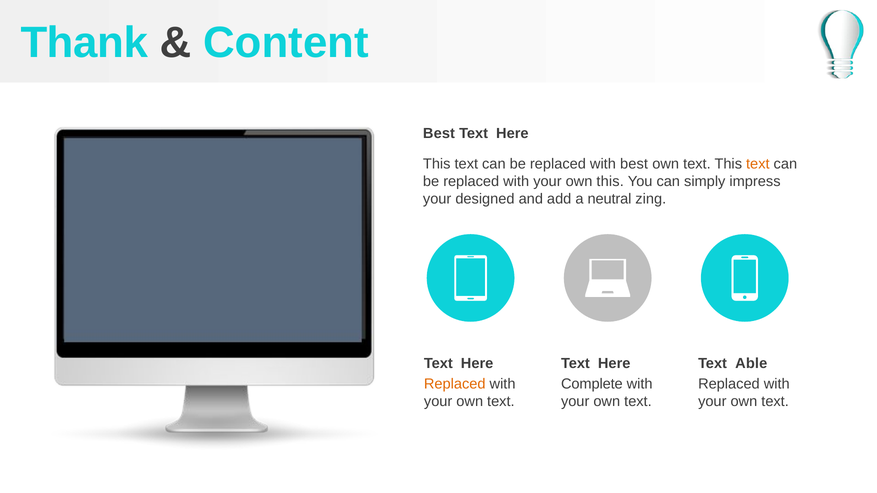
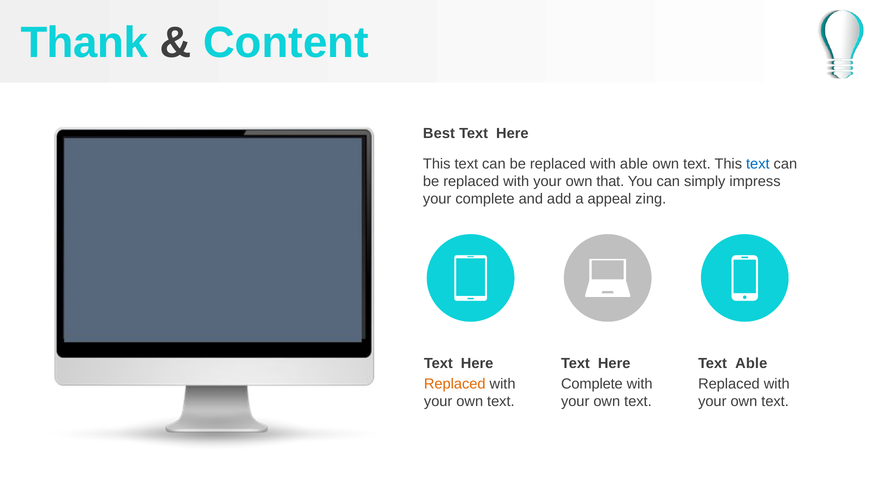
with best: best -> able (634, 164)
text colour: orange -> blue (758, 164)
own this: this -> that (610, 182)
your designed: designed -> complete (485, 199)
neutral: neutral -> appeal (609, 199)
